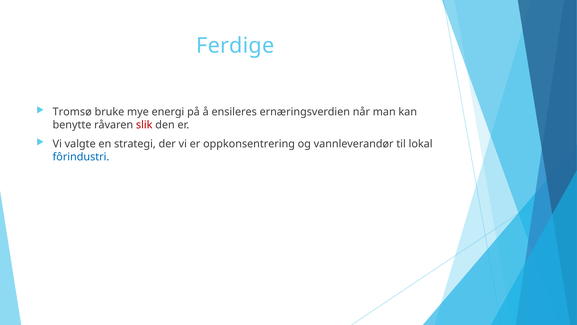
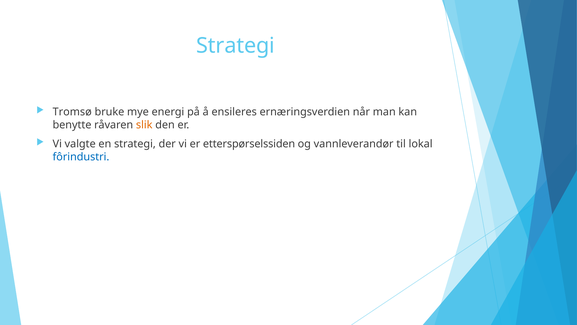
Ferdige: Ferdige -> Strategi (236, 46)
slik colour: red -> orange (144, 125)
oppkonsentrering: oppkonsentrering -> etterspørselssiden (249, 144)
